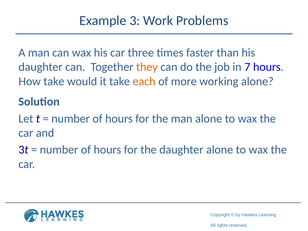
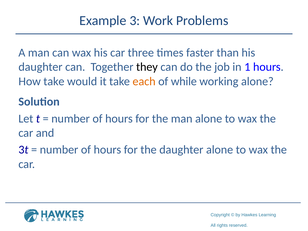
they colour: orange -> black (147, 67)
7: 7 -> 1 (247, 67)
more: more -> while (184, 81)
